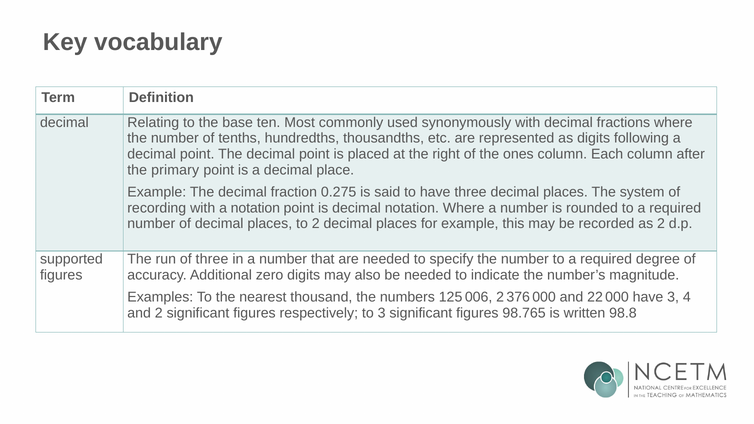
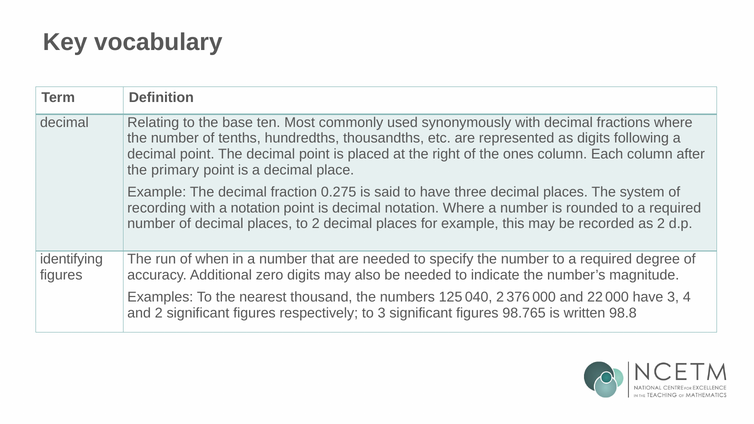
supported: supported -> identifying (71, 259)
of three: three -> when (212, 259)
006: 006 -> 040 (479, 297)
